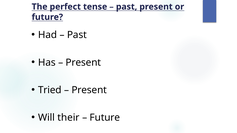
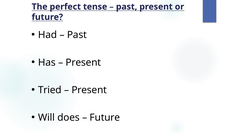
their: their -> does (69, 118)
